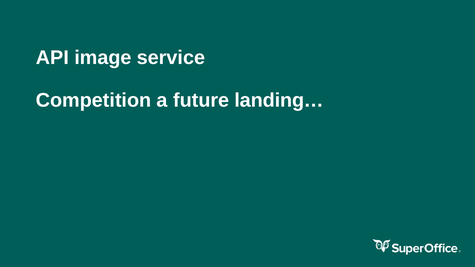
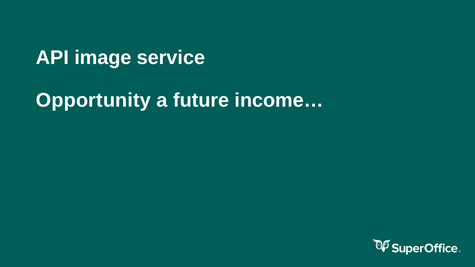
Competition: Competition -> Opportunity (93, 100)
landing…: landing… -> income… (279, 100)
